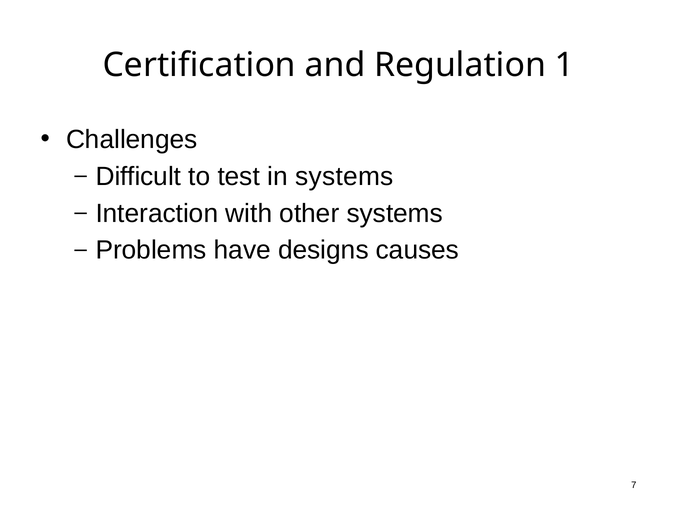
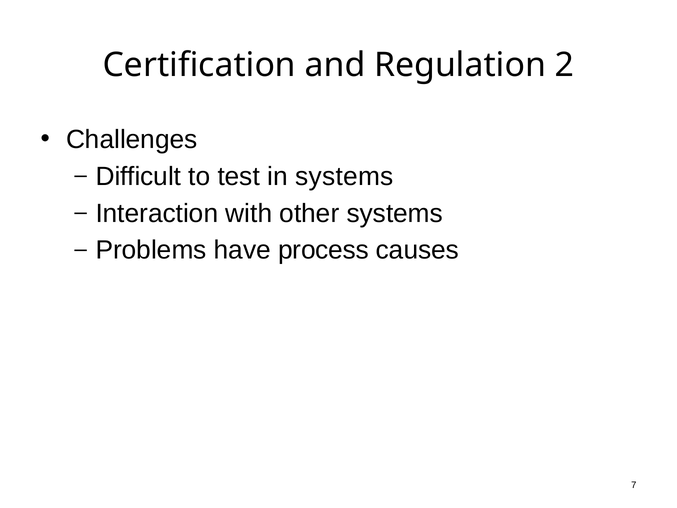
1: 1 -> 2 (564, 65)
designs: designs -> process (323, 250)
